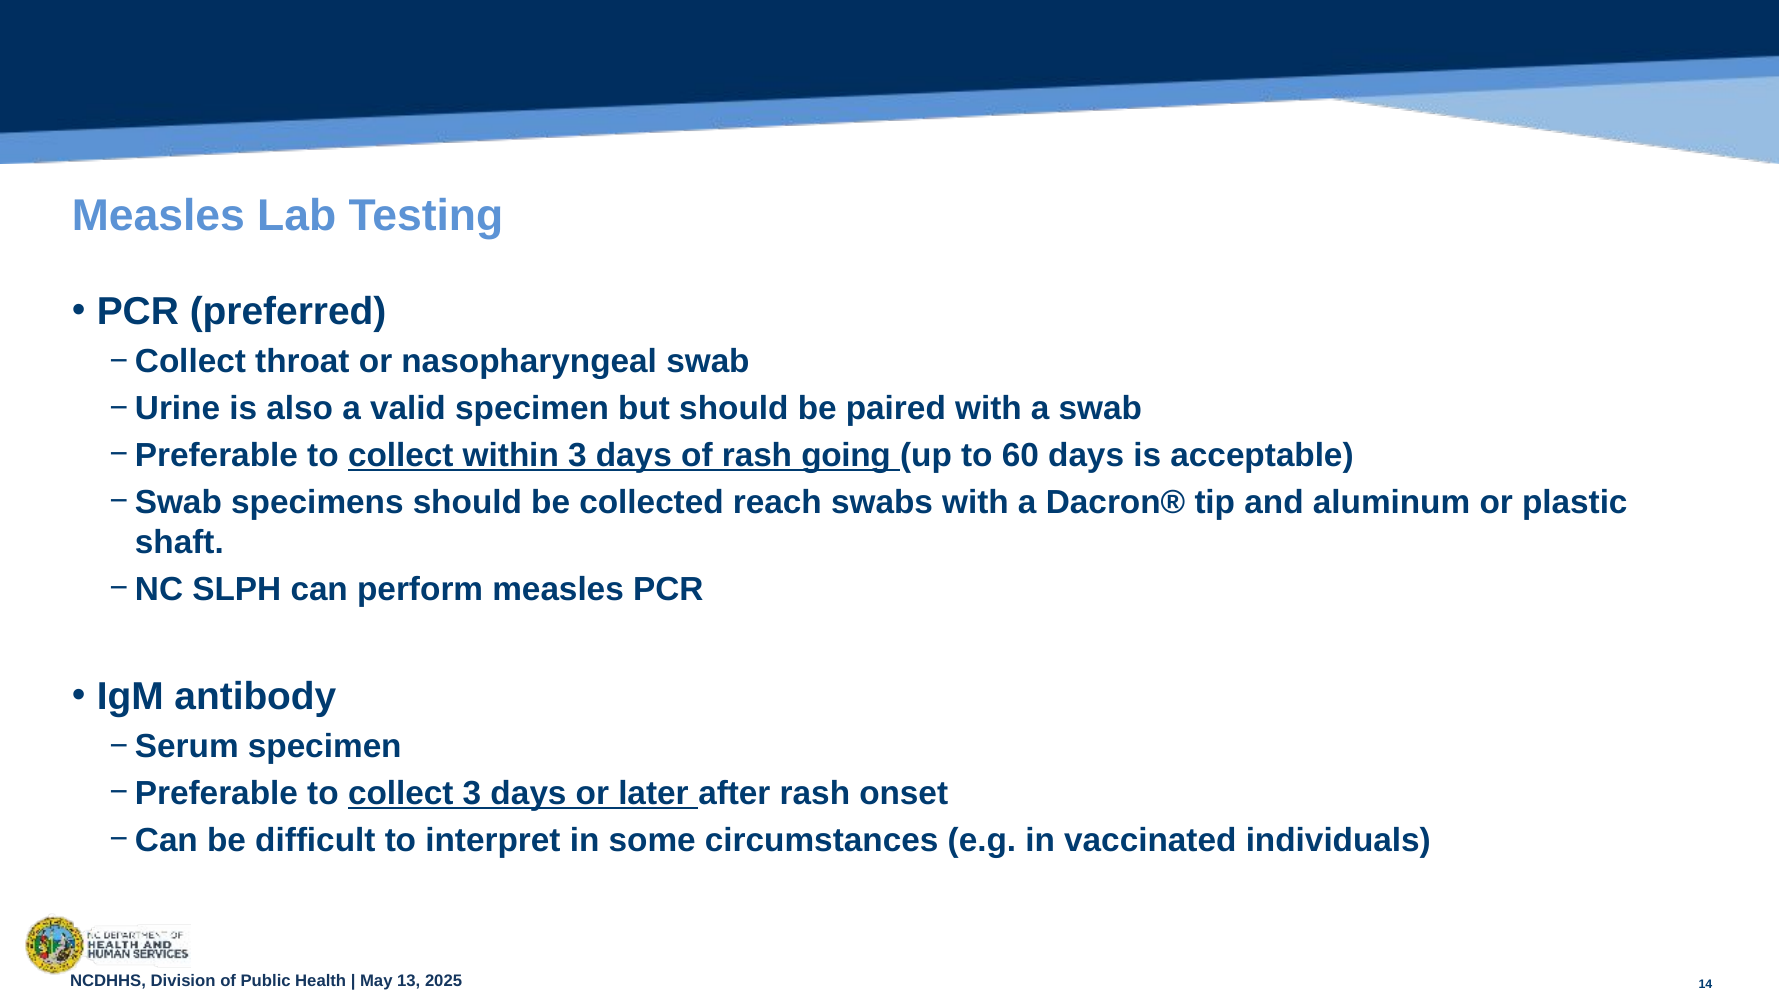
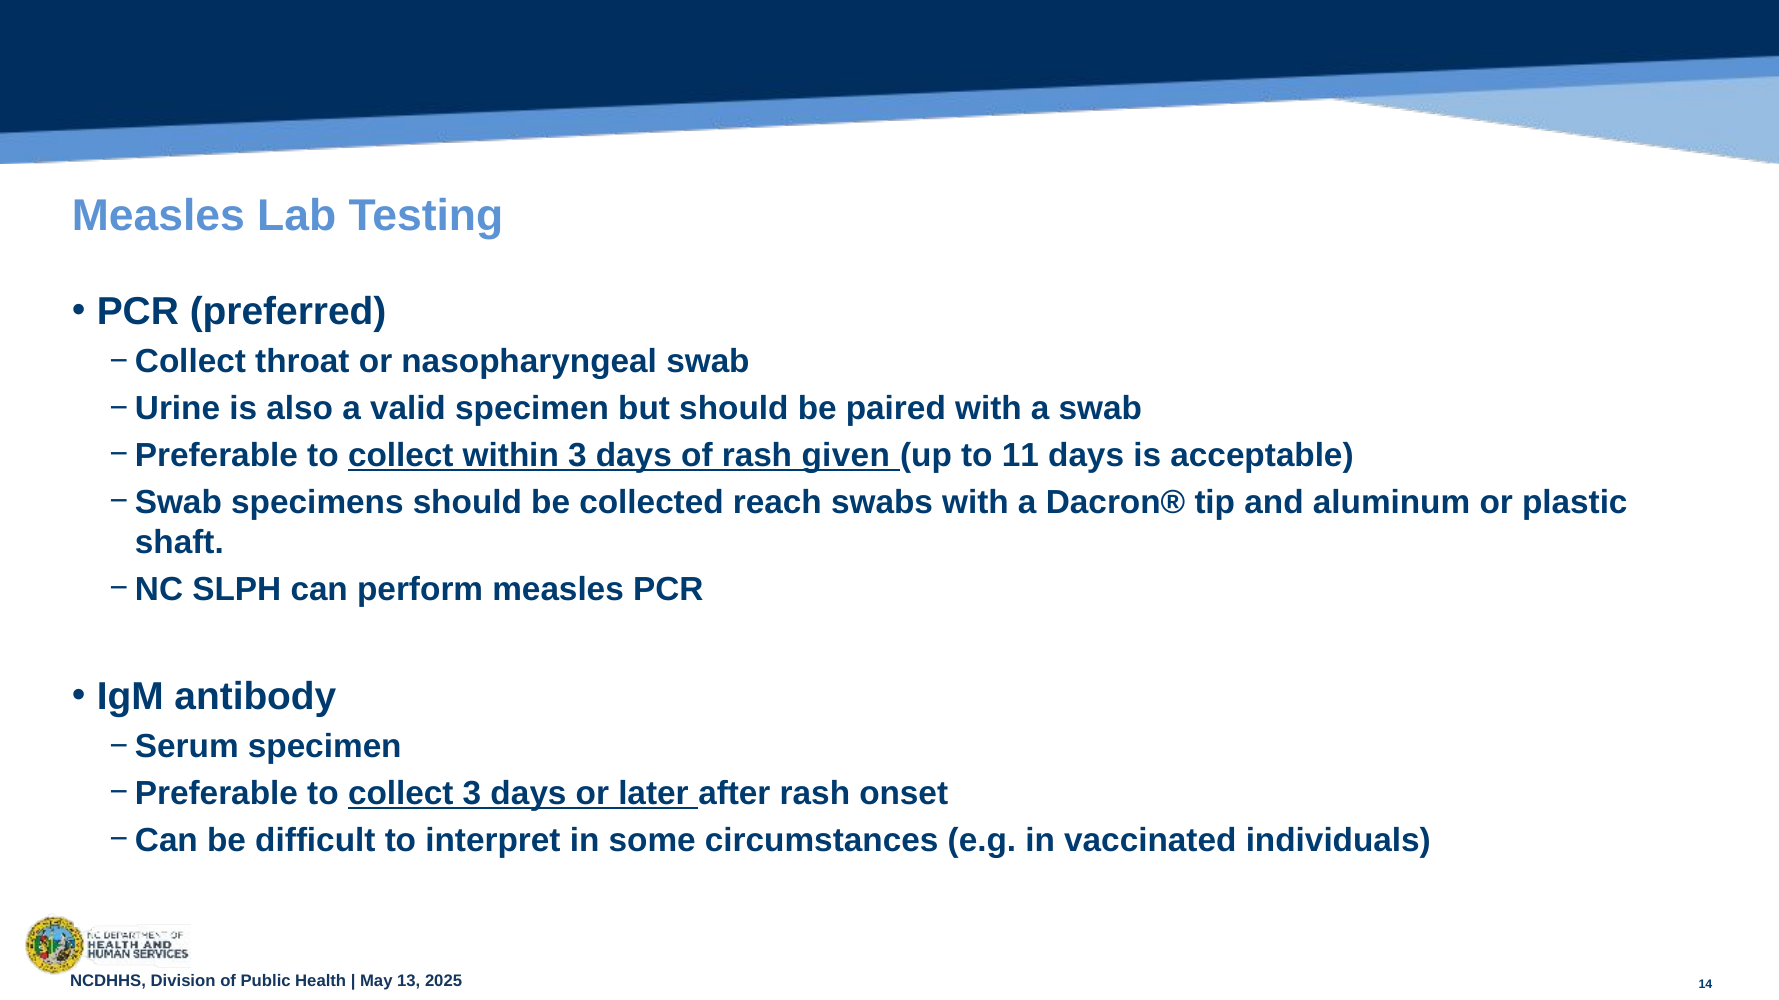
going: going -> given (846, 456)
60: 60 -> 11 (1020, 456)
